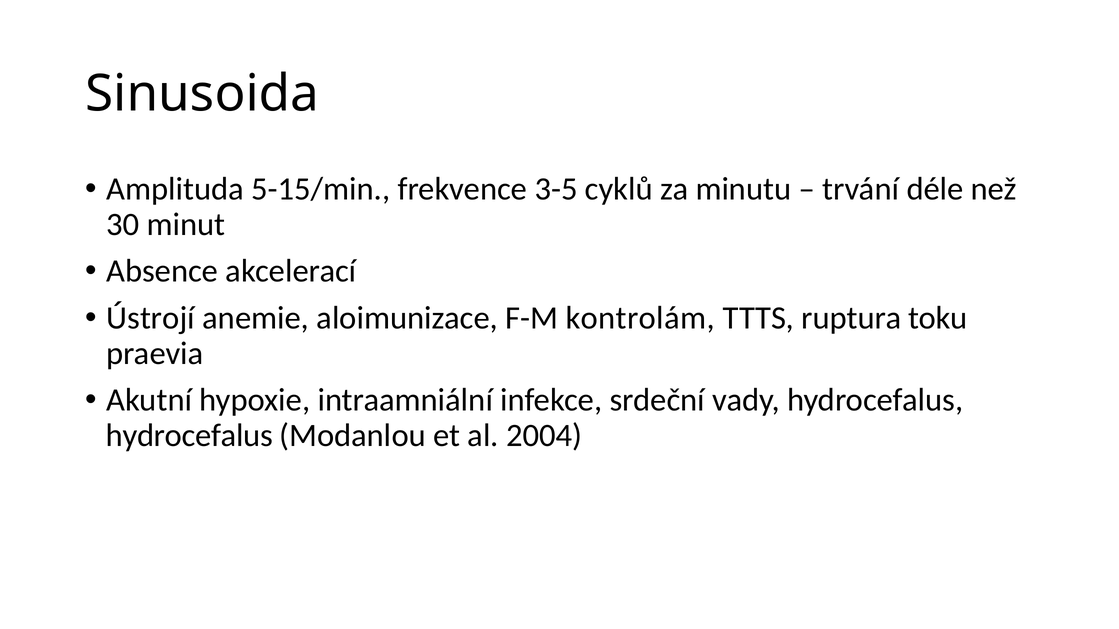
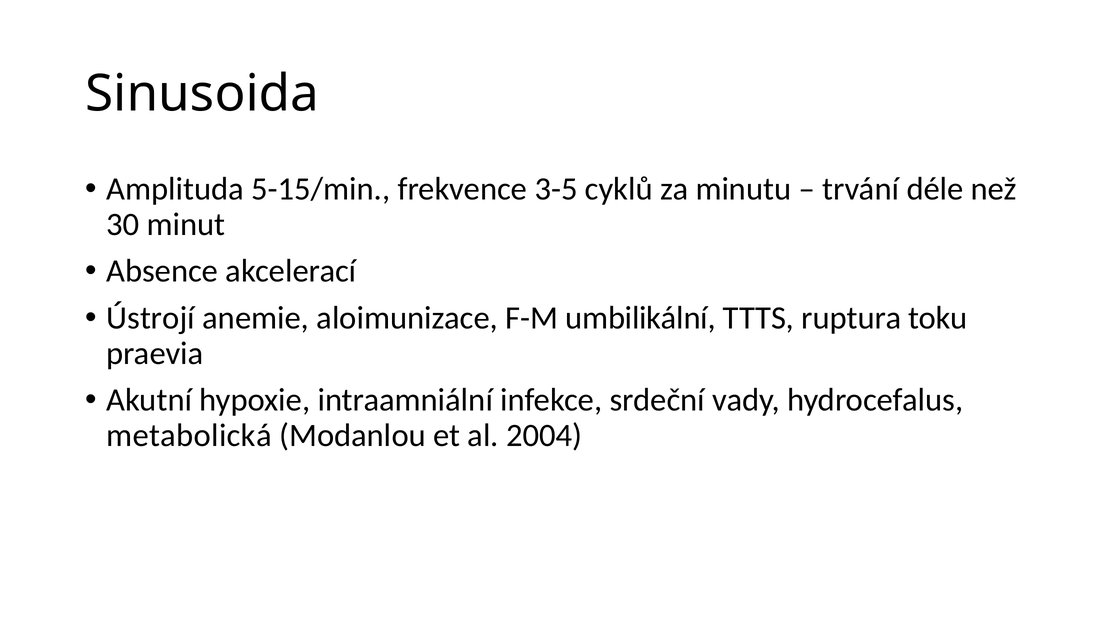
kontrolám: kontrolám -> umbilikální (641, 318)
hydrocefalus: hydrocefalus -> metabolická (189, 436)
